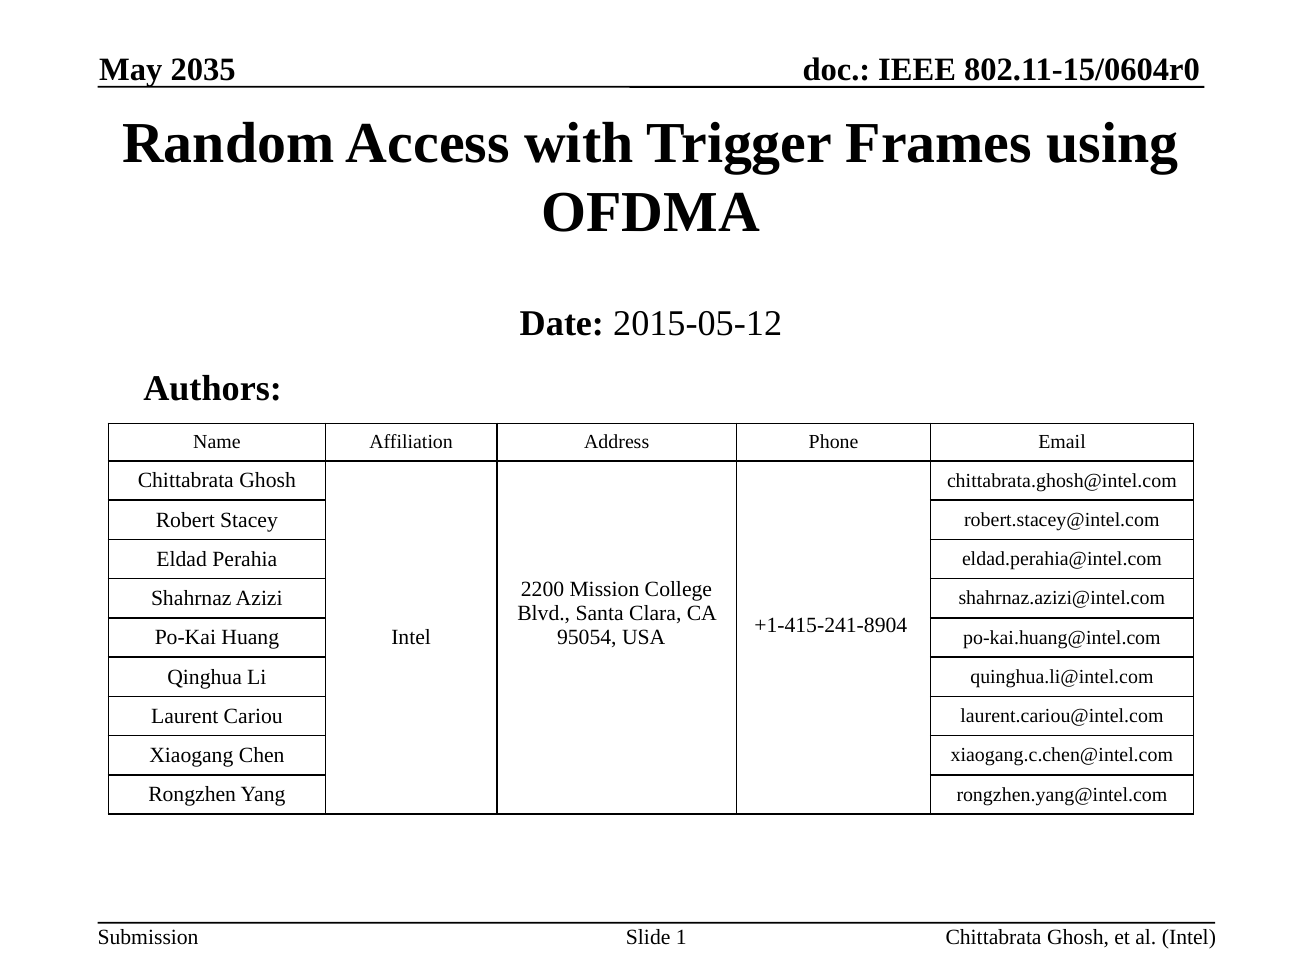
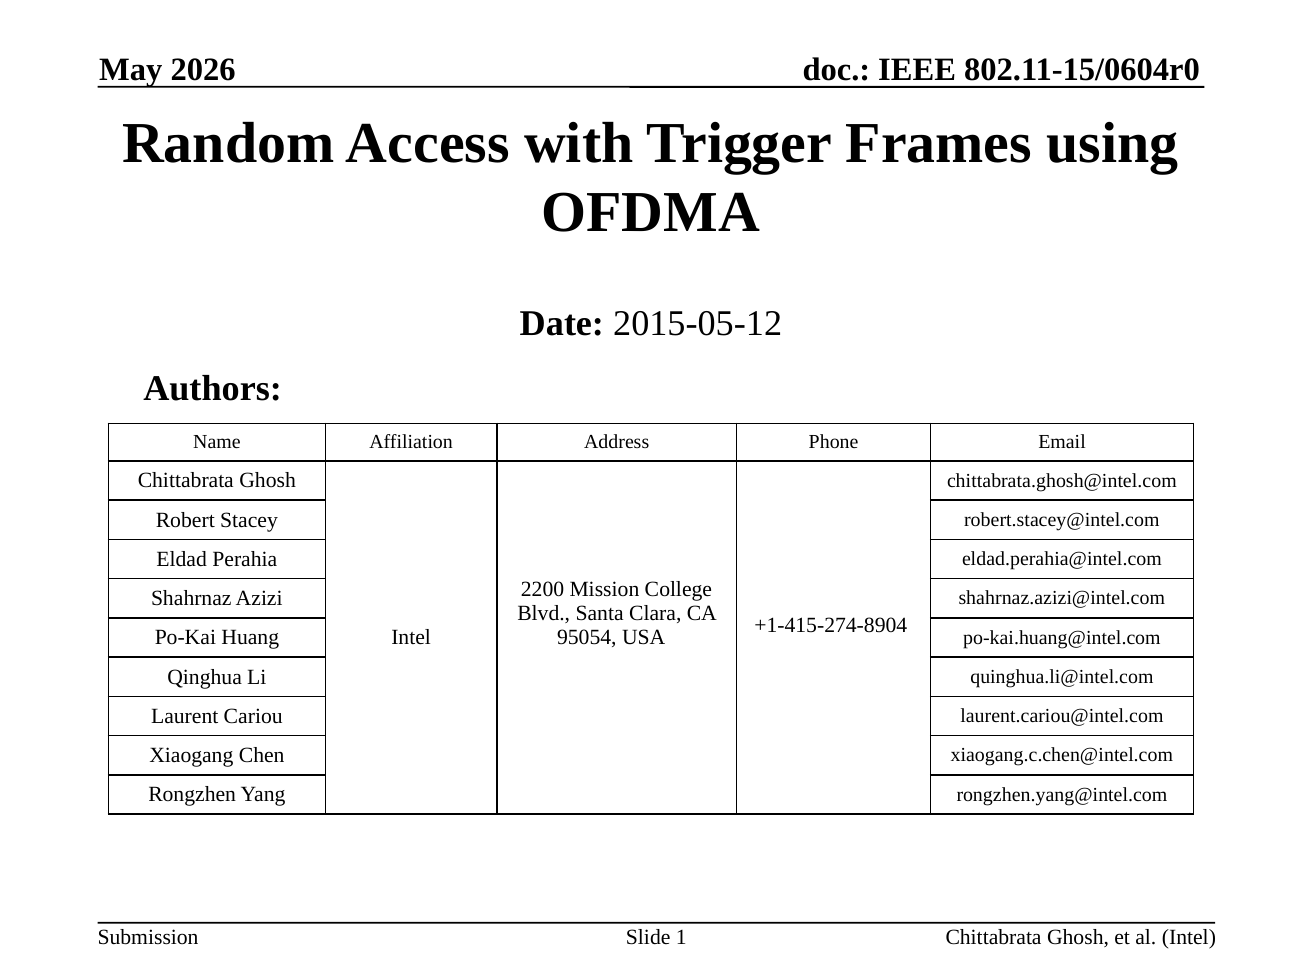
2035: 2035 -> 2026 (203, 70)
+1-415-241-8904: +1-415-241-8904 -> +1-415-274-8904 (831, 625)
